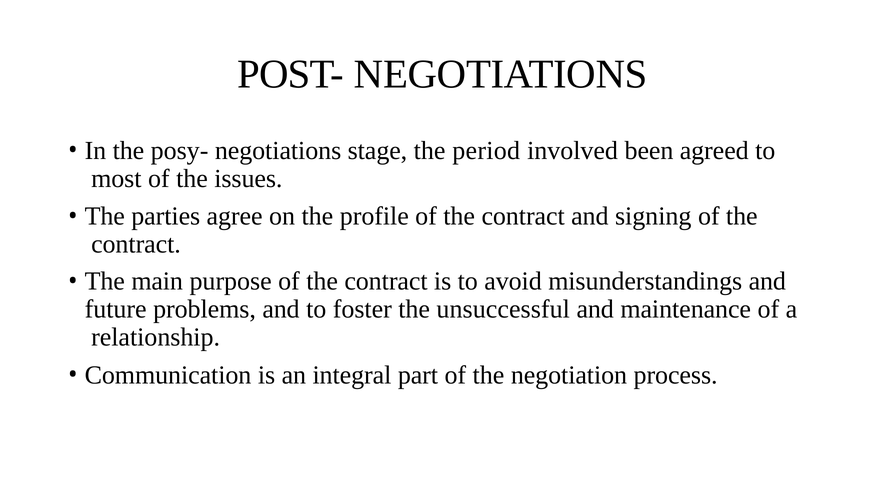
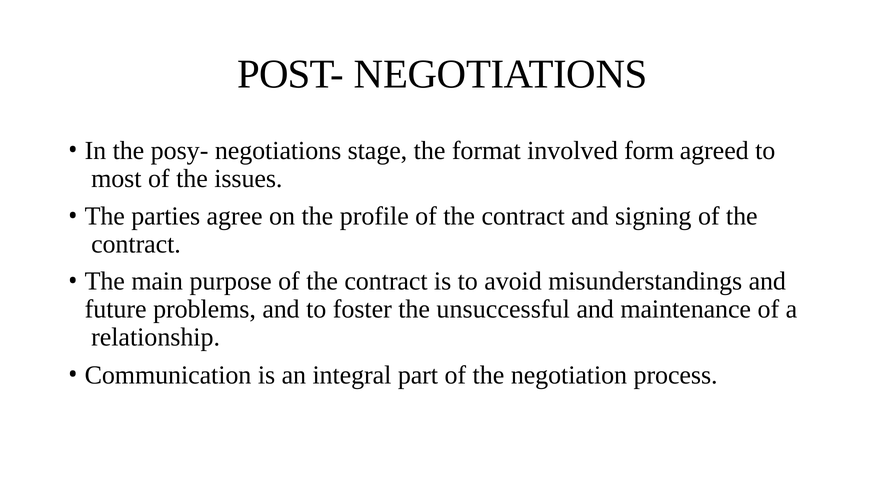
period: period -> format (486, 151)
been: been -> form (649, 151)
